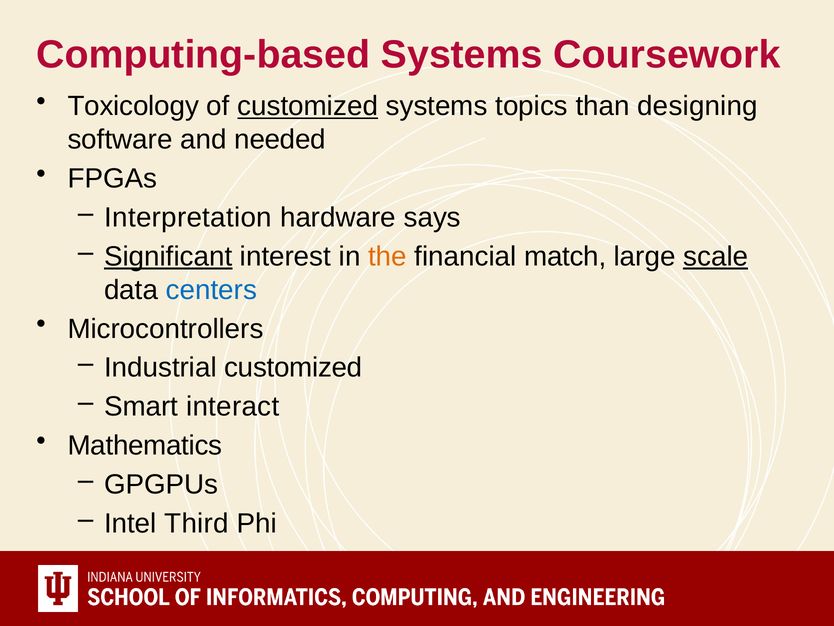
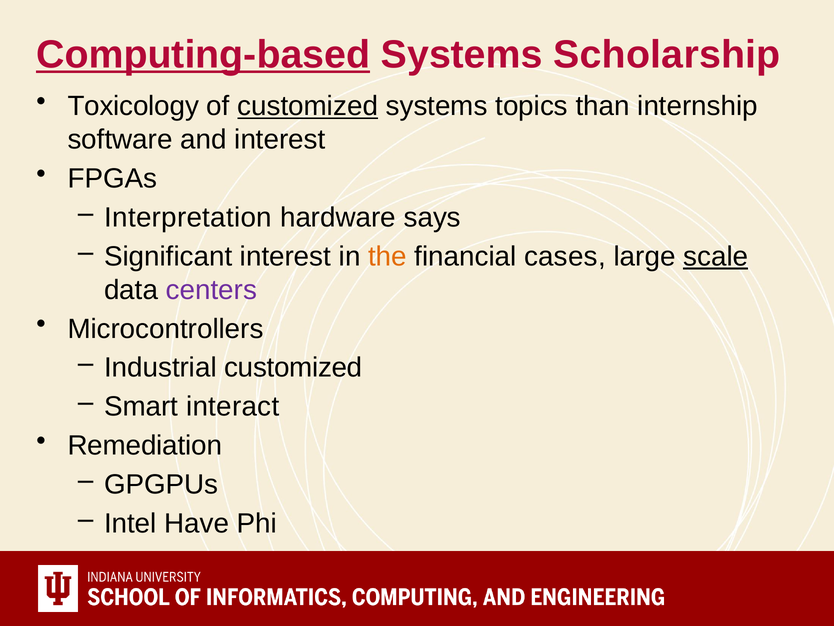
Computing-based underline: none -> present (203, 55)
Coursework: Coursework -> Scholarship (667, 55)
designing: designing -> internship (698, 106)
and needed: needed -> interest (280, 140)
Significant underline: present -> none (168, 256)
match: match -> cases (565, 256)
centers colour: blue -> purple (211, 290)
Mathematics: Mathematics -> Remediation (145, 445)
Third: Third -> Have (197, 523)
